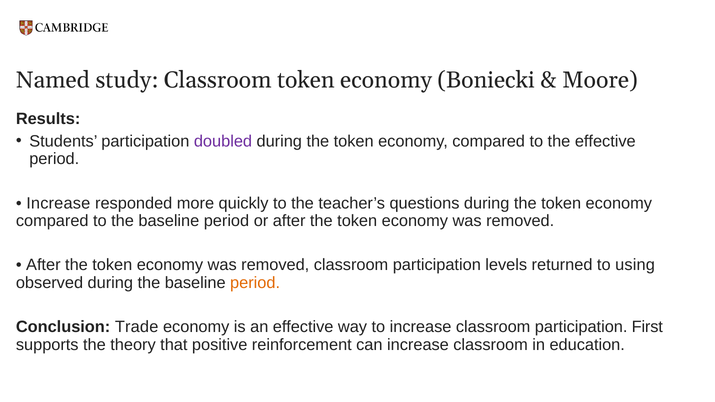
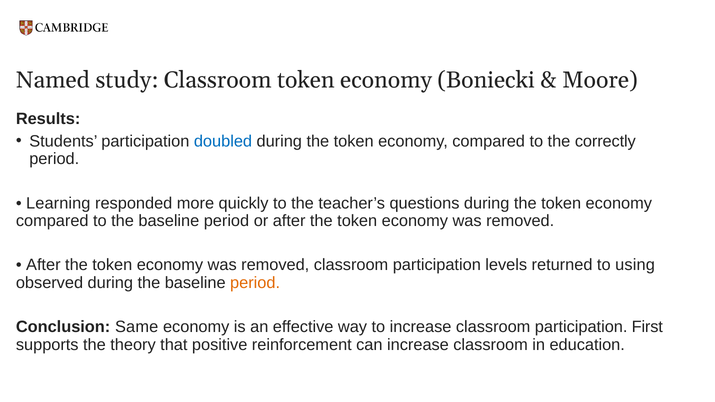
doubled colour: purple -> blue (223, 141)
the effective: effective -> correctly (605, 141)
Increase: Increase -> Learning (58, 203)
Trade: Trade -> Same (137, 327)
